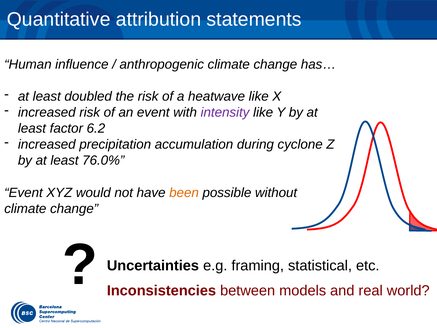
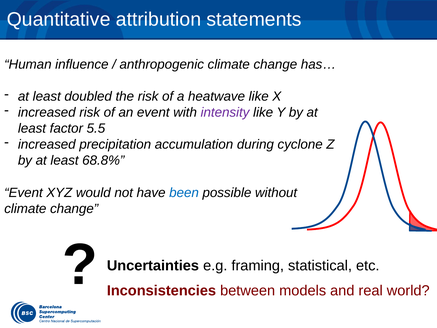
6.2: 6.2 -> 5.5 (96, 128)
76.0%: 76.0% -> 68.8% (103, 160)
been colour: orange -> blue (184, 192)
